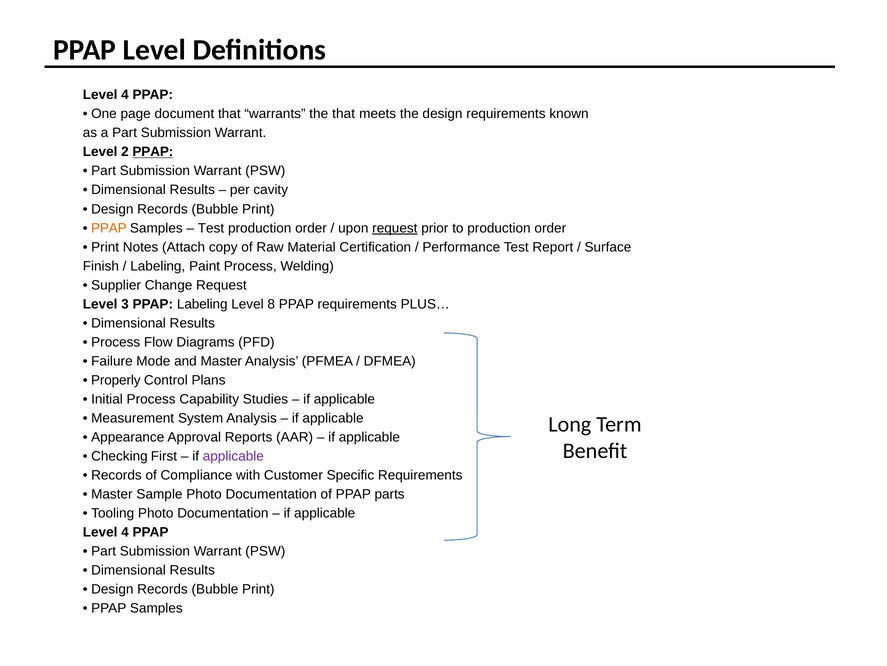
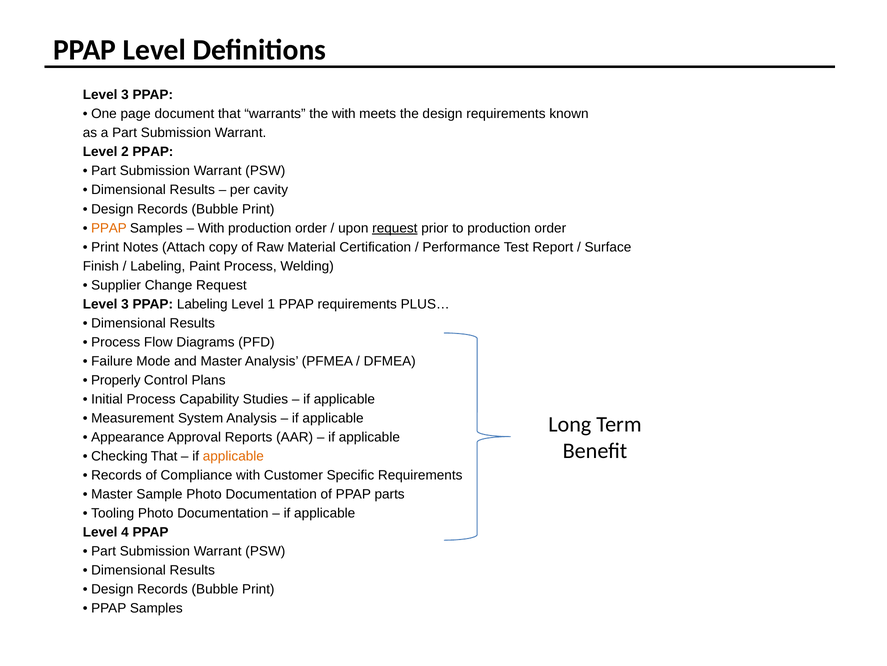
4: 4 -> 3 (125, 95)
the that: that -> with (344, 114)
PPAP underline: present -> none (153, 152)
Test: Test -> With (211, 228)
8: 8 -> 1 (271, 304)
Checking First: First -> That (164, 456)
applicable colour: purple -> orange (233, 456)
